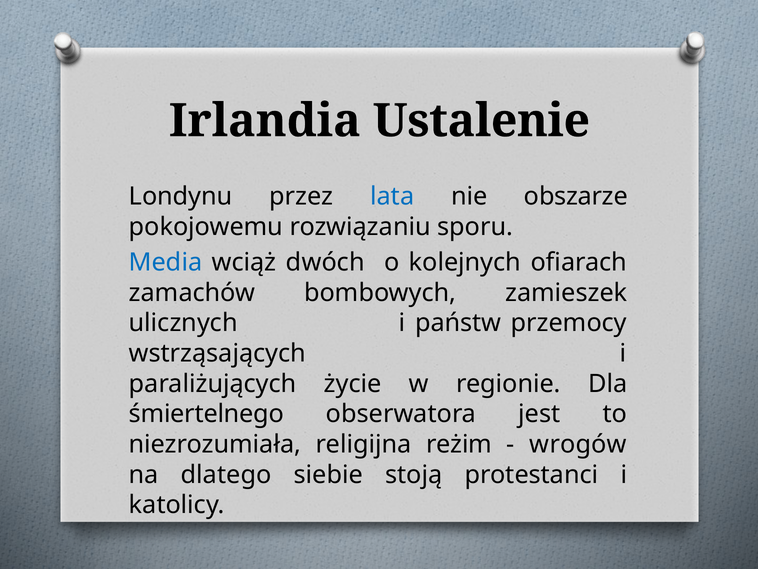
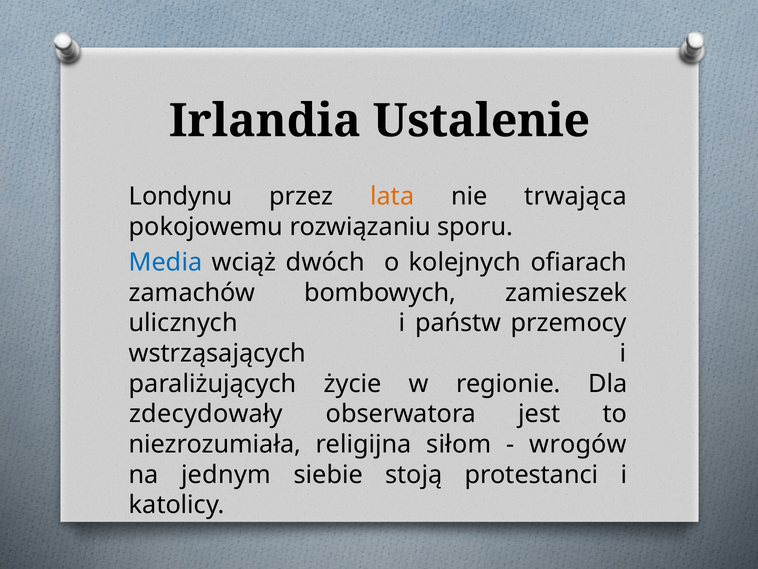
lata colour: blue -> orange (392, 196)
obszarze: obszarze -> trwająca (576, 196)
śmiertelnego: śmiertelnego -> zdecydowały (206, 414)
reżim: reżim -> siłom (459, 444)
dlatego: dlatego -> jednym (226, 474)
